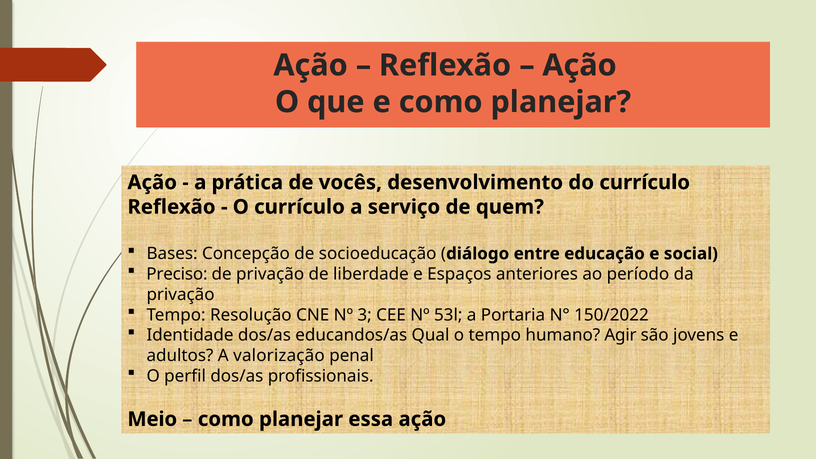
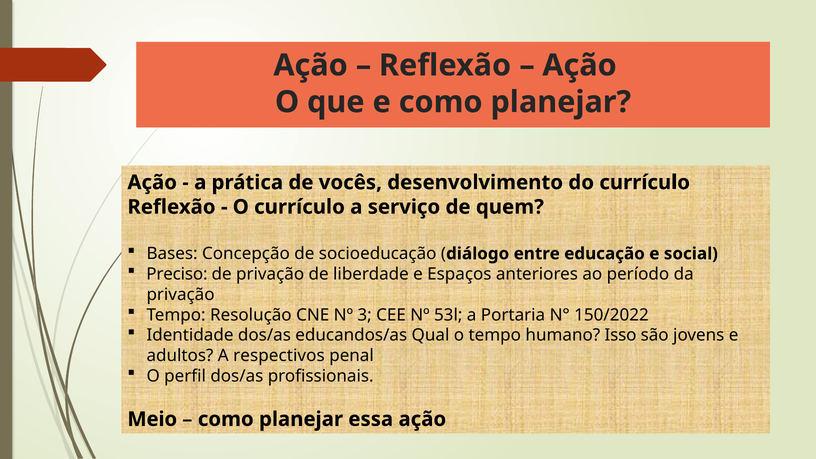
Agir: Agir -> Isso (621, 335)
valorização: valorização -> respectivos (279, 356)
